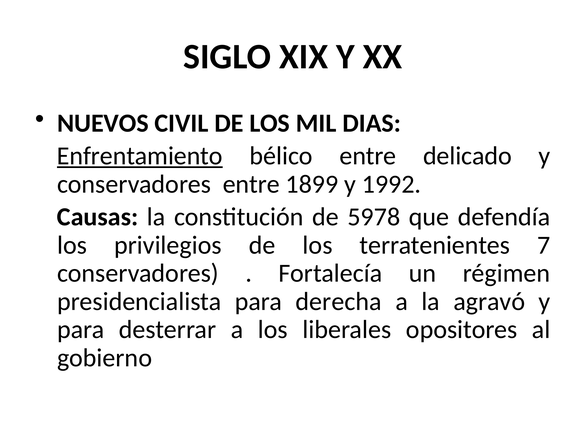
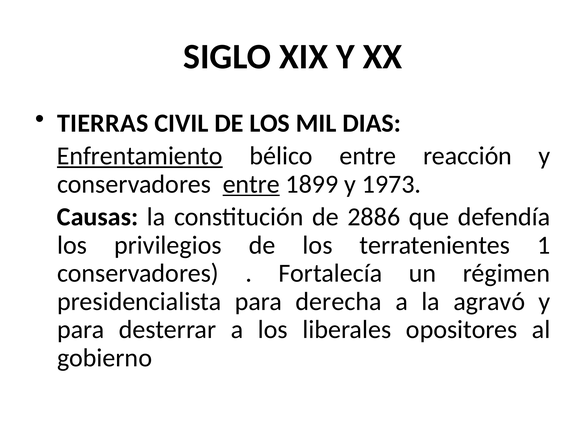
NUEVOS: NUEVOS -> TIERRAS (103, 123)
delicado: delicado -> reacción (467, 156)
entre underline: none -> present (251, 184)
1992: 1992 -> 1973 (391, 184)
5978: 5978 -> 2886 (374, 217)
7: 7 -> 1 (544, 245)
